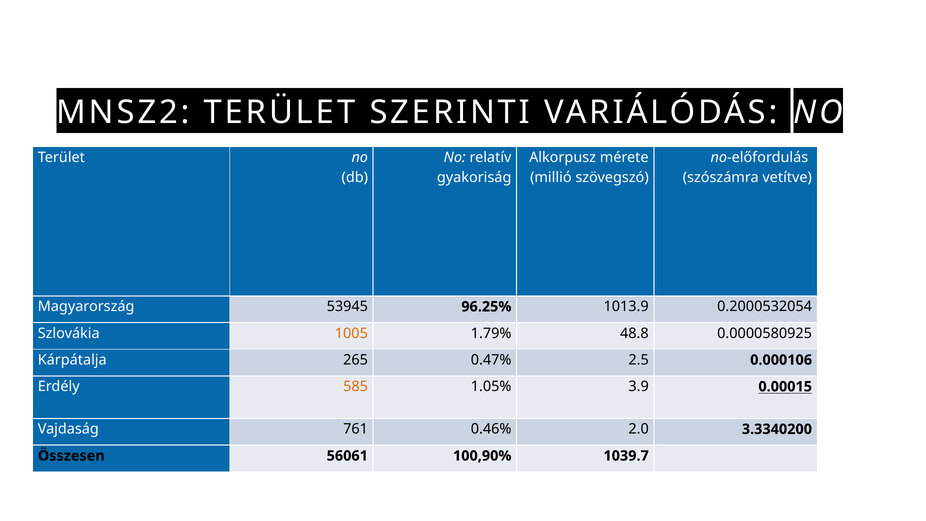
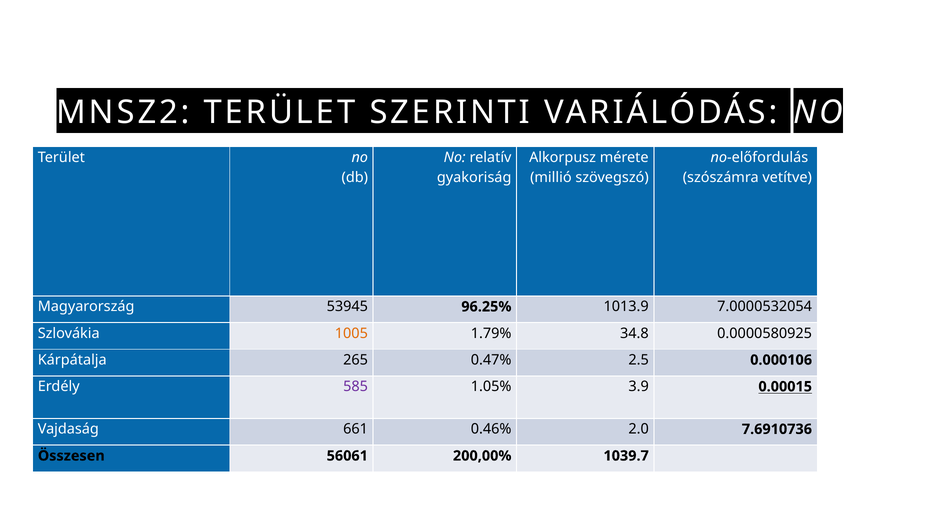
0.2000532054: 0.2000532054 -> 7.0000532054 (765, 307)
48.8: 48.8 -> 34.8 (634, 333)
585 colour: orange -> purple (356, 386)
761: 761 -> 661 (356, 429)
3.3340200: 3.3340200 -> 7.6910736 (777, 429)
100,90%: 100,90% -> 200,00% (482, 456)
